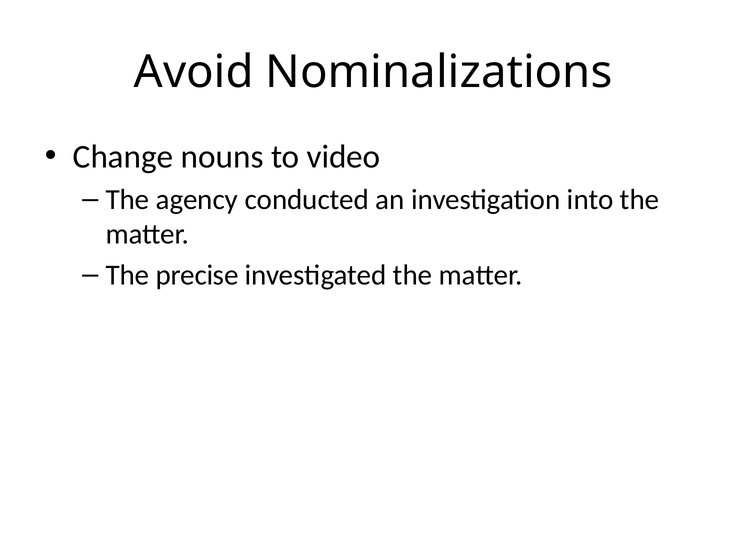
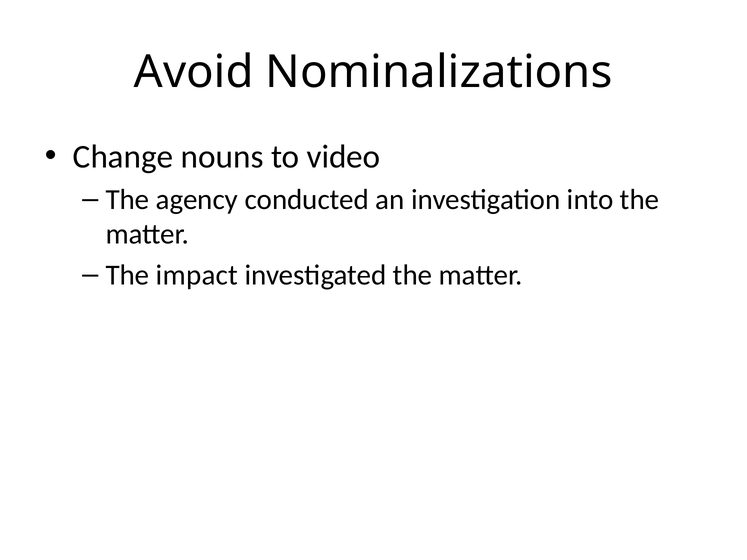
precise: precise -> impact (197, 275)
